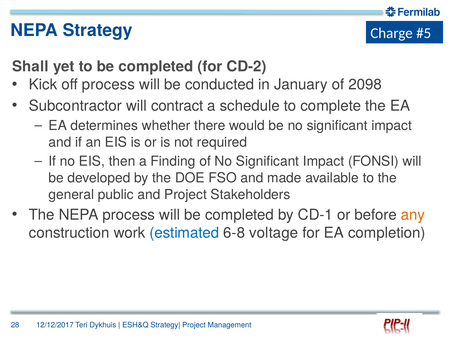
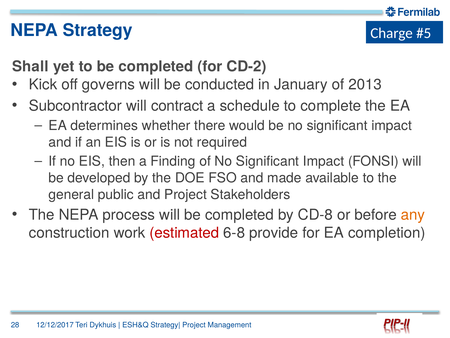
off process: process -> governs (109, 85)
2098: 2098 -> 2013 (365, 85)
CD-1: CD-1 -> CD-8 (315, 215)
estimated colour: blue -> red (184, 233)
voltage: voltage -> provide (274, 233)
